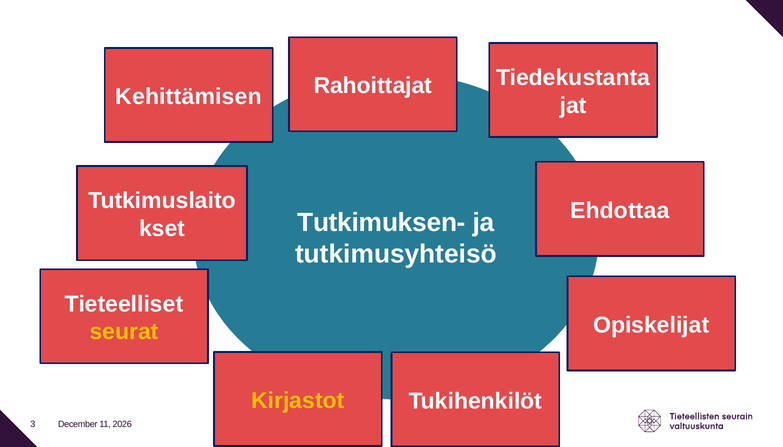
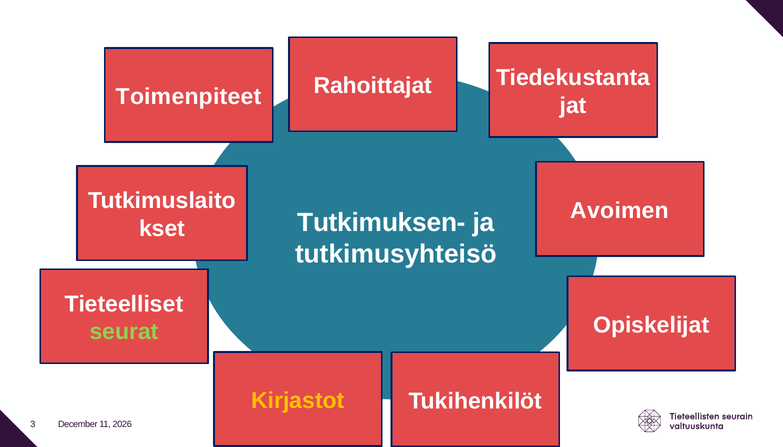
Kehittämisen: Kehittämisen -> Toimenpiteet (189, 97)
Ehdottaa: Ehdottaa -> Avoimen (620, 211)
seurat colour: yellow -> light green (124, 332)
